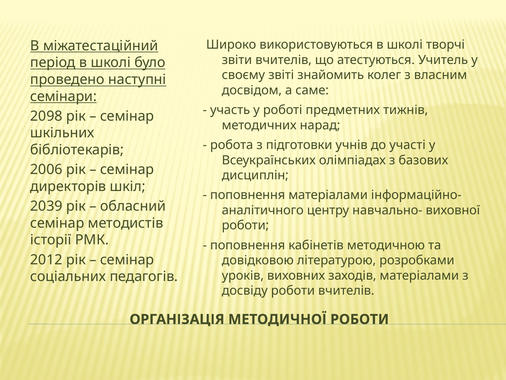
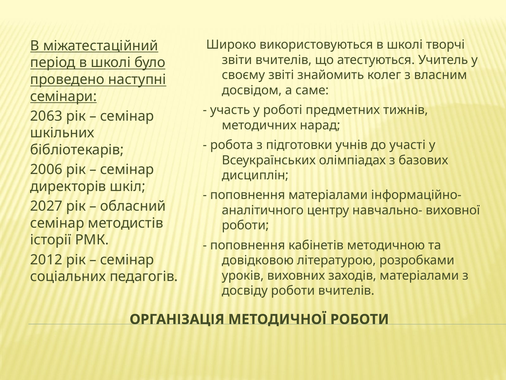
2098: 2098 -> 2063 (46, 116)
2039: 2039 -> 2027 (46, 206)
